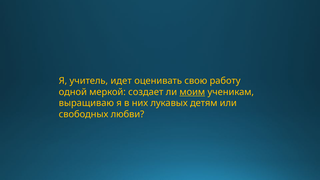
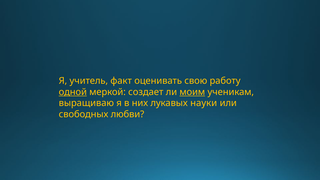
идет: идет -> факт (121, 81)
одной underline: none -> present (73, 92)
детям: детям -> науки (204, 103)
